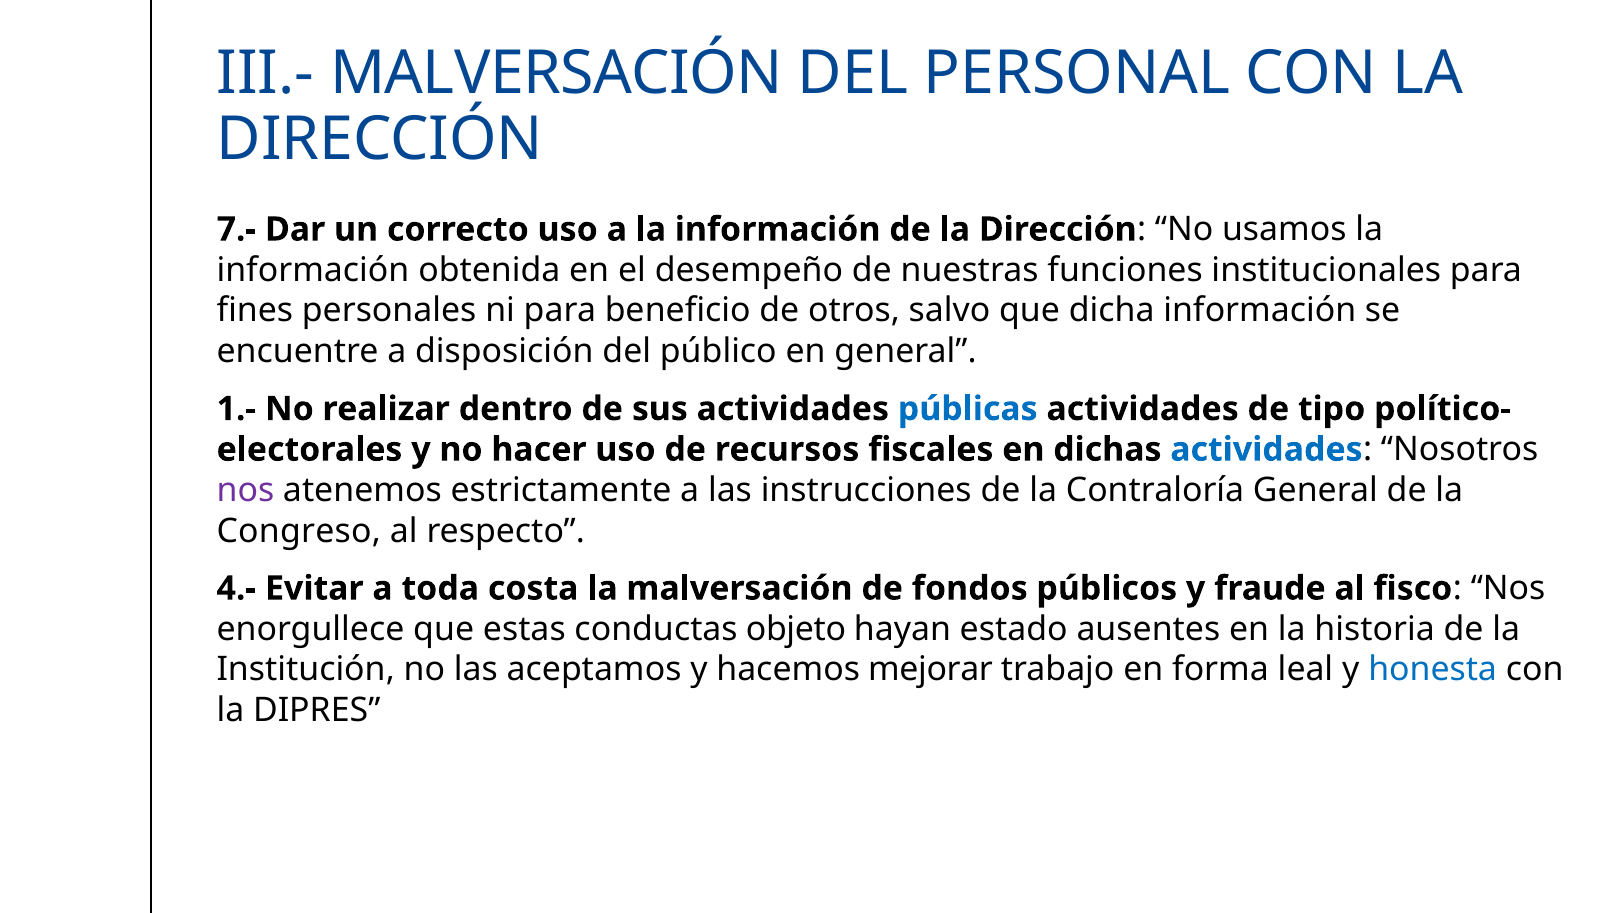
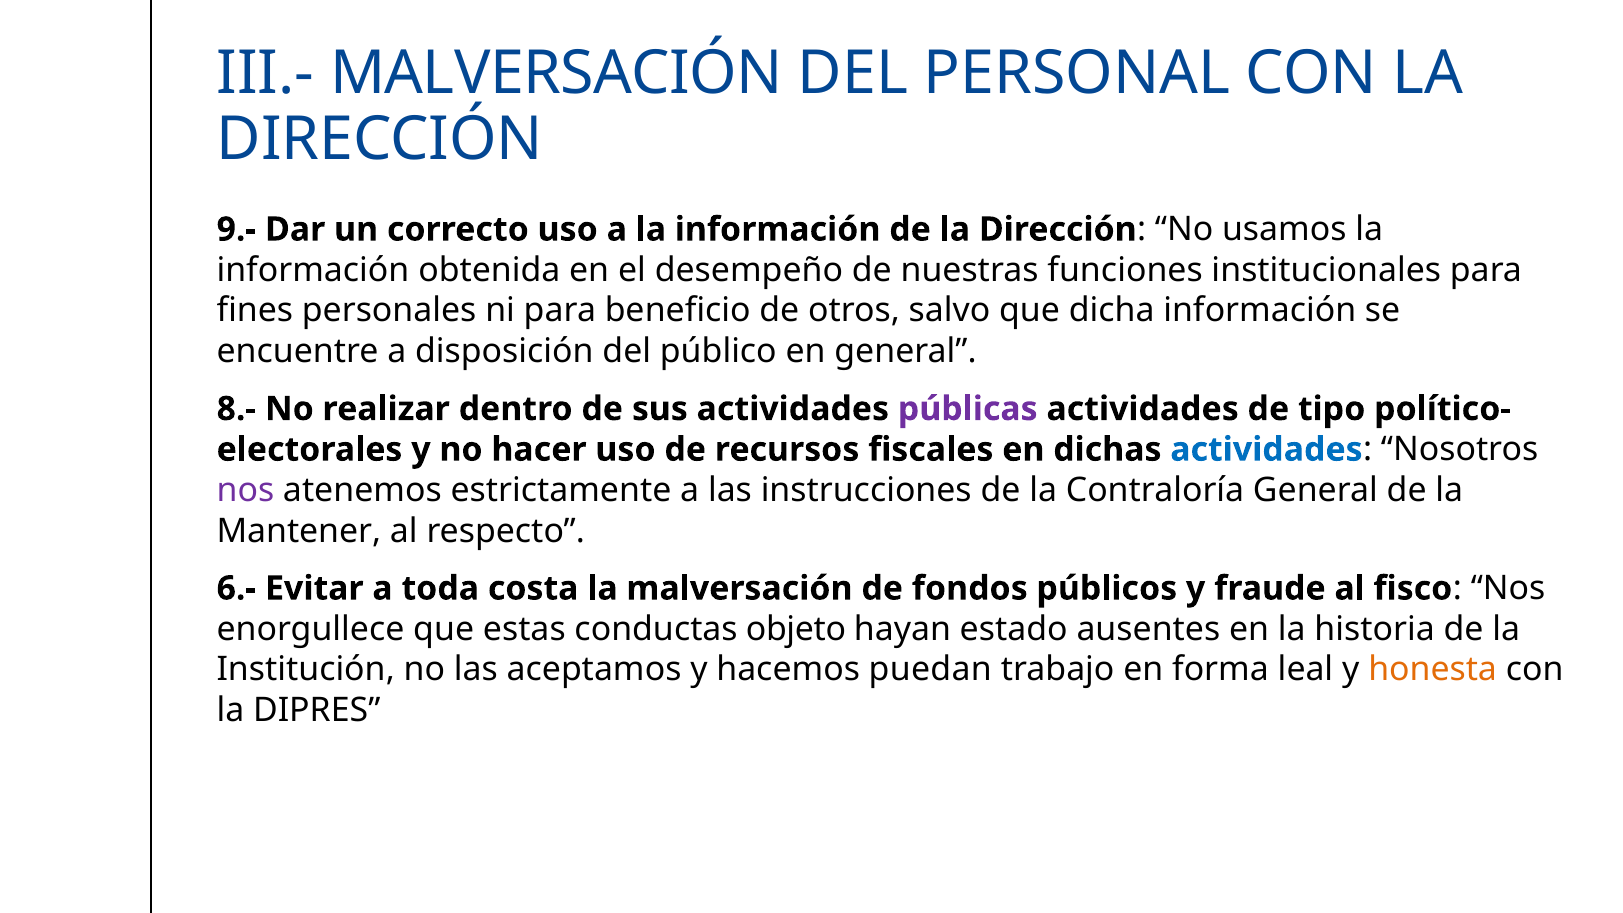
7.-: 7.- -> 9.- (236, 229)
1.-: 1.- -> 8.- (236, 409)
públicas colour: blue -> purple (968, 409)
Congreso: Congreso -> Mantener (299, 531)
4.-: 4.- -> 6.- (236, 588)
mejorar: mejorar -> puedan (930, 670)
honesta colour: blue -> orange (1433, 670)
